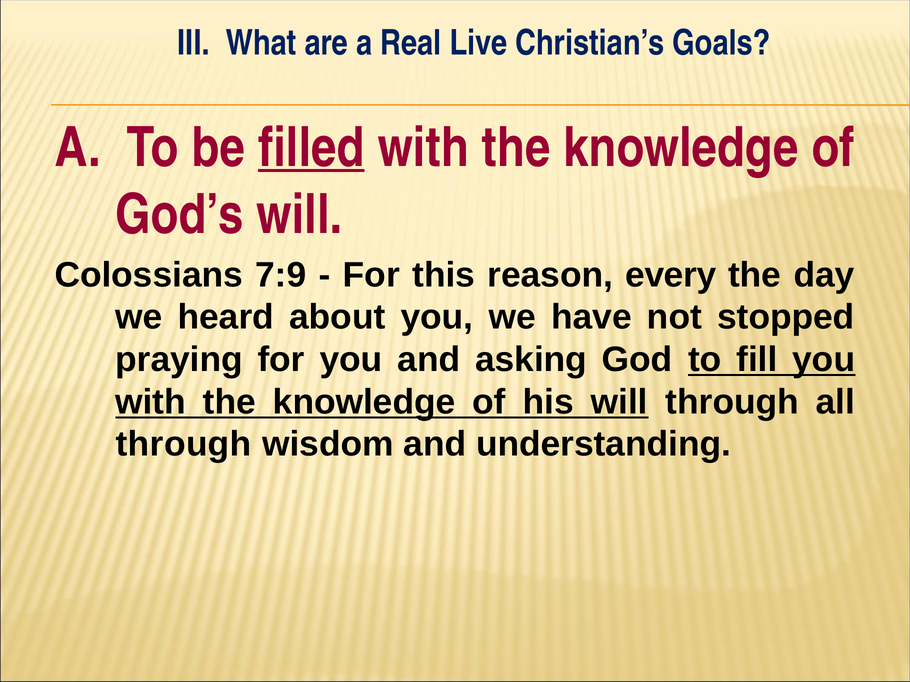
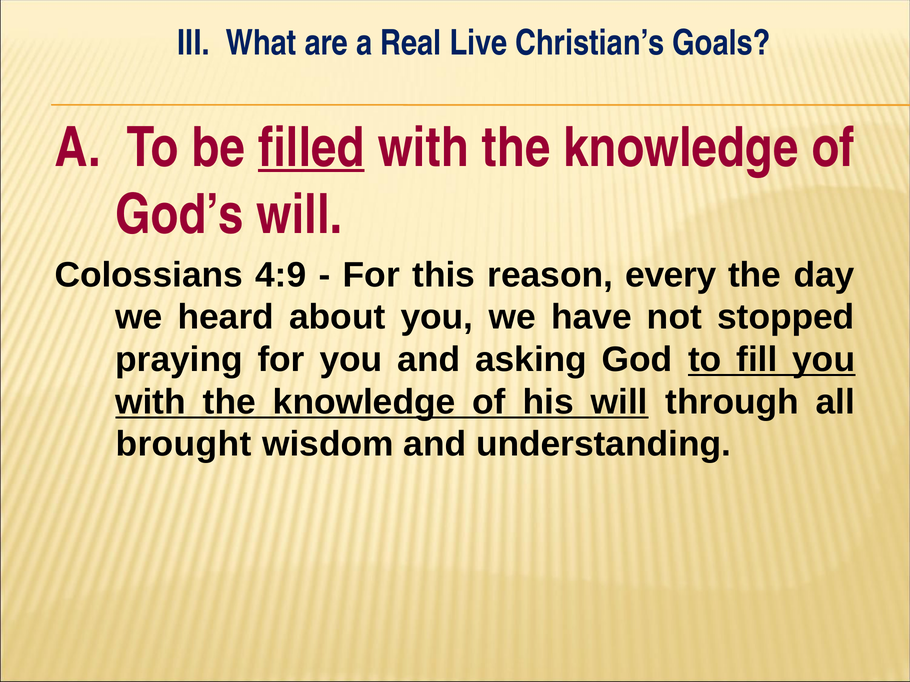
7:9: 7:9 -> 4:9 (281, 275)
through: through -> brought (184, 445)
